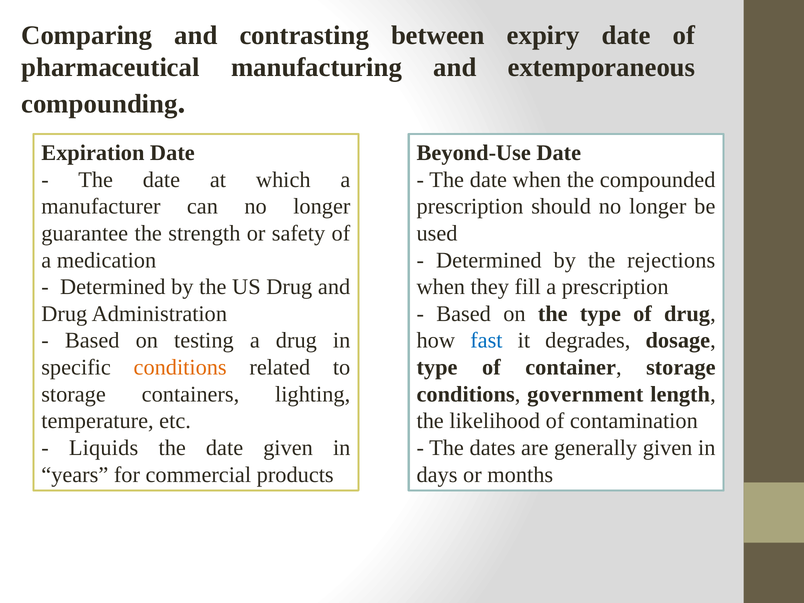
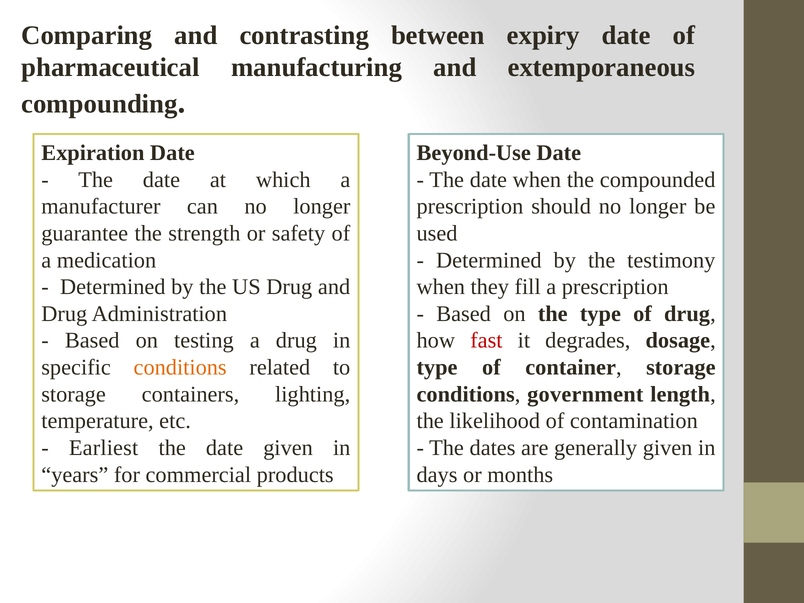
rejections: rejections -> testimony (671, 260)
fast colour: blue -> red (486, 341)
Liquids: Liquids -> Earliest (104, 448)
